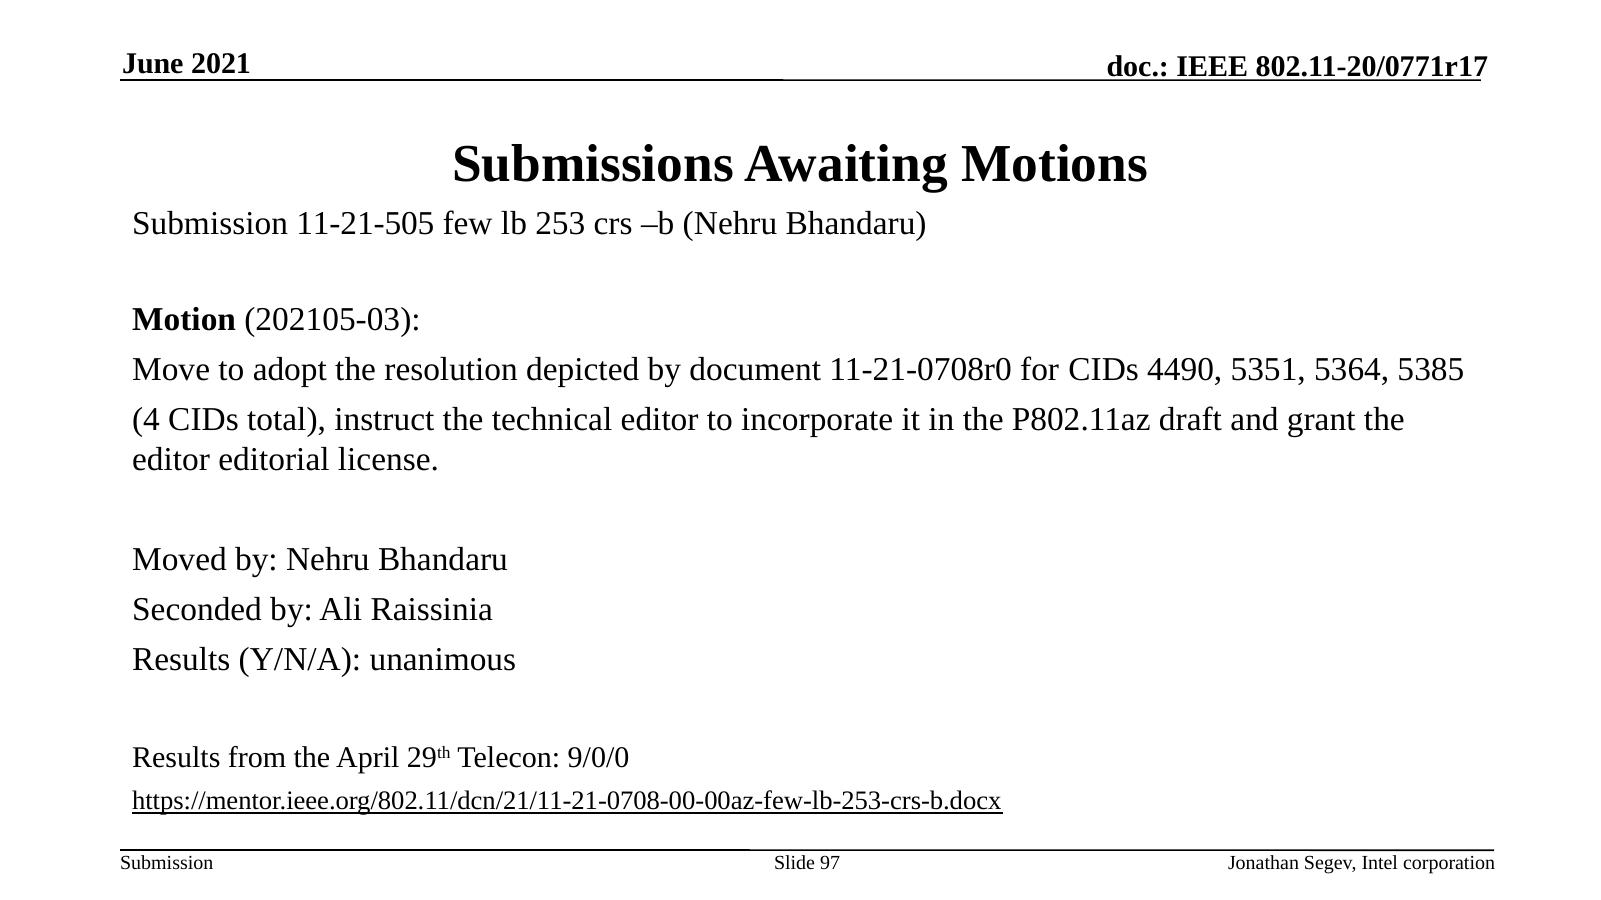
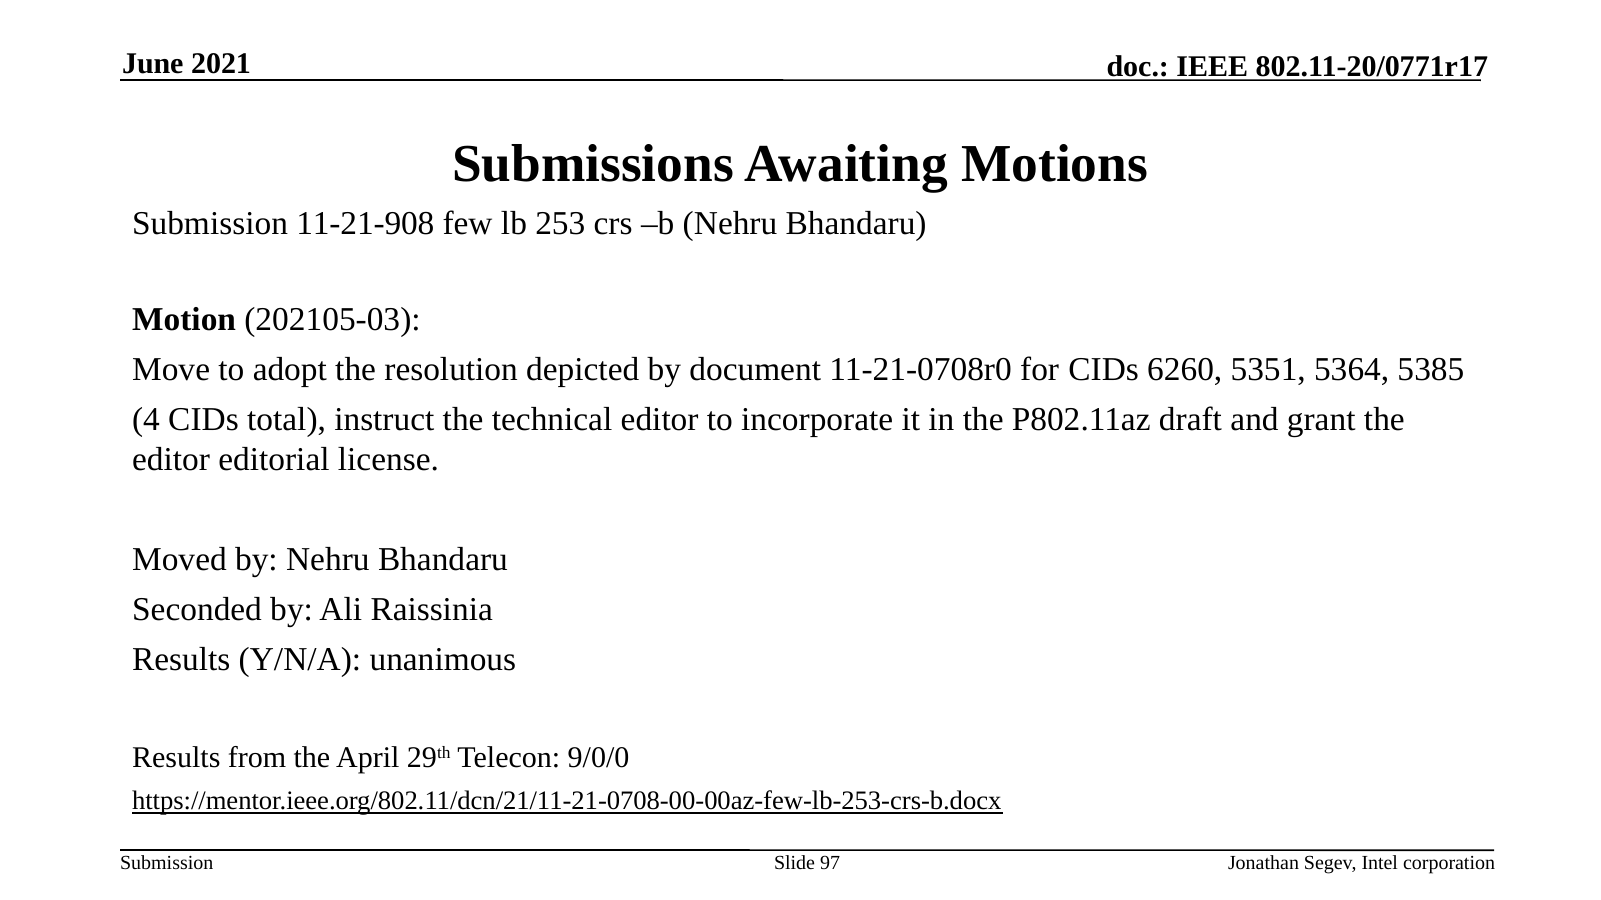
11-21-505: 11-21-505 -> 11-21-908 (365, 223)
4490: 4490 -> 6260 (1185, 370)
